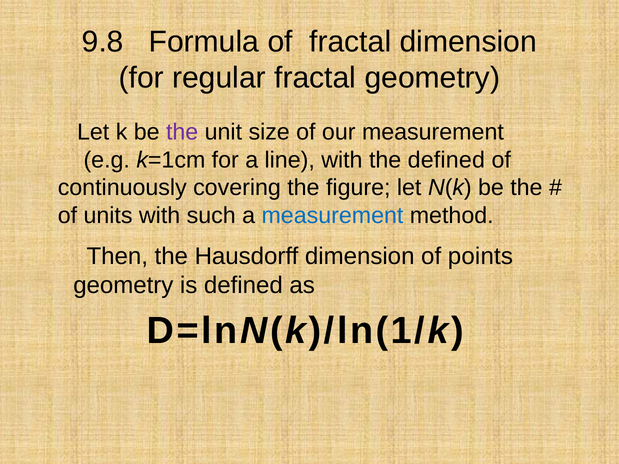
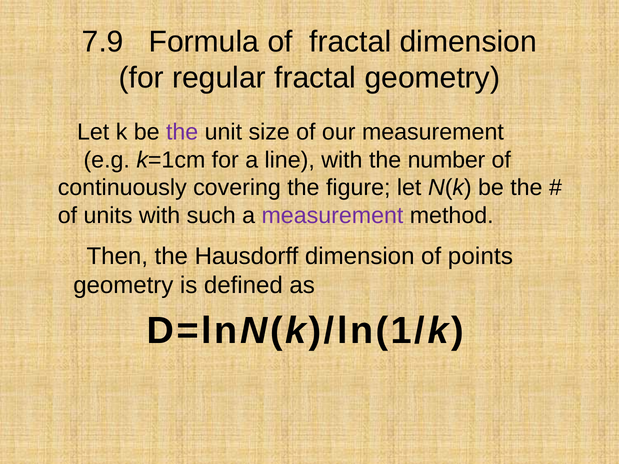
9.8: 9.8 -> 7.9 (103, 42)
the defined: defined -> number (447, 160)
measurement colour: blue -> purple (332, 216)
